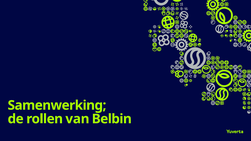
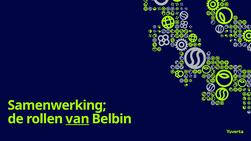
van underline: none -> present (77, 119)
